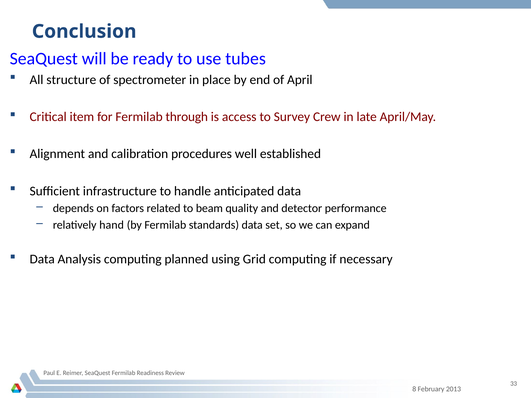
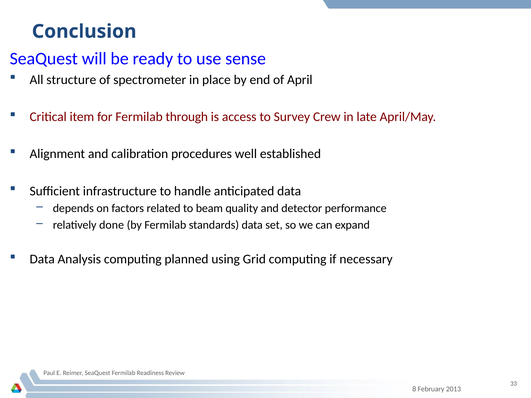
tubes: tubes -> sense (246, 59)
hand: hand -> done (112, 225)
